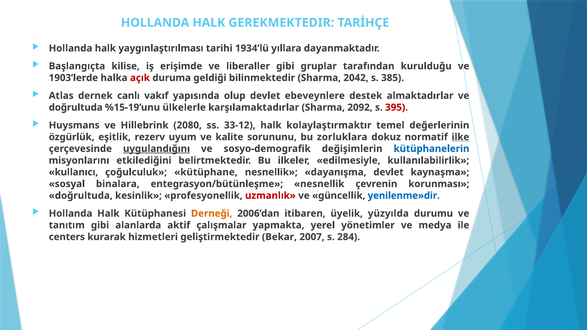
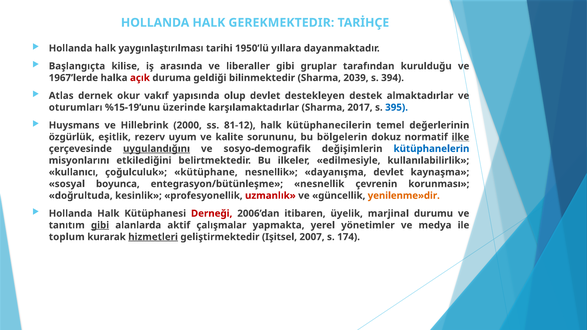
1934’lü: 1934’lü -> 1950’lü (252, 48)
erişimde: erişimde -> arasında (181, 66)
1903’lerde: 1903’lerde -> 1967’lerde (73, 78)
2042: 2042 -> 2039 (356, 78)
385: 385 -> 394 (393, 78)
canlı: canlı -> okur (128, 96)
ebeveynlere: ebeveynlere -> destekleyen (315, 96)
doğrultuda: doğrultuda -> oturumları (76, 107)
ülkelerle: ülkelerle -> üzerinde (184, 107)
2092: 2092 -> 2017 (360, 107)
395 colour: red -> blue (397, 107)
2080: 2080 -> 2000 (188, 125)
33-12: 33-12 -> 81-12 (240, 125)
kolaylaştırmaktır: kolaylaştırmaktır -> kütüphanecilerin (329, 125)
zorluklara: zorluklara -> bölgelerin (342, 137)
binalara: binalara -> boyunca (118, 184)
yenilenme»dir colour: blue -> orange (404, 196)
Derneği colour: orange -> red (212, 214)
yüzyılda: yüzyılda -> marjinal (388, 214)
gibi underline: none -> present (100, 225)
centers: centers -> toplum (67, 237)
hizmetleri underline: none -> present (153, 237)
Bekar: Bekar -> Işitsel (279, 237)
284: 284 -> 174 (349, 237)
